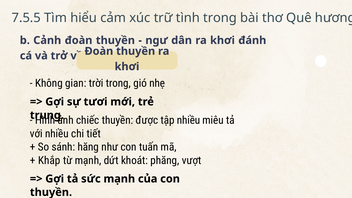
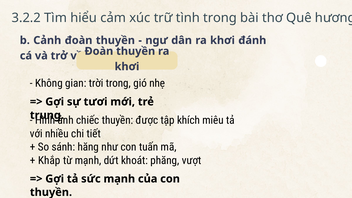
7.5.5: 7.5.5 -> 3.2.2 (26, 18)
tập nhiều: nhiều -> khích (189, 120)
